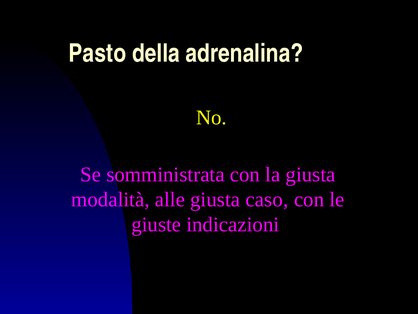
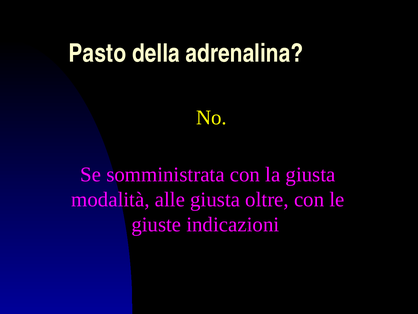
caso: caso -> oltre (267, 199)
